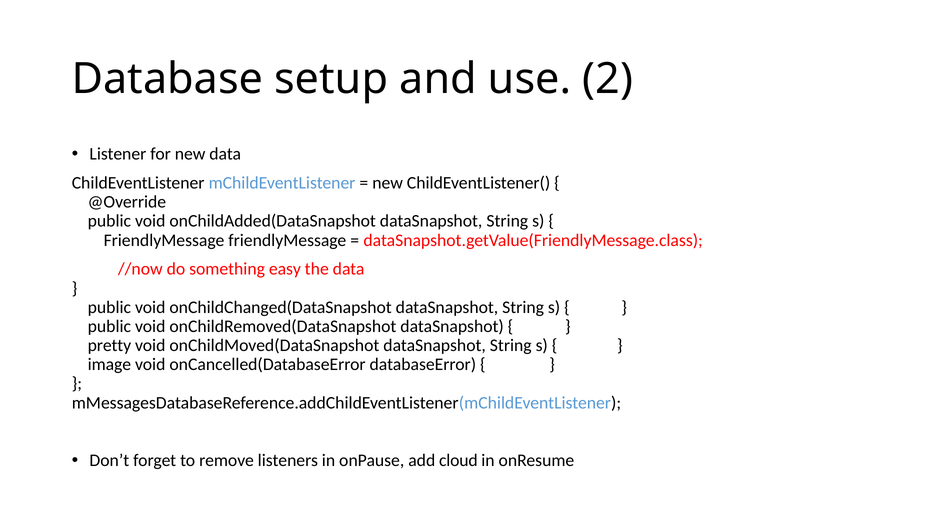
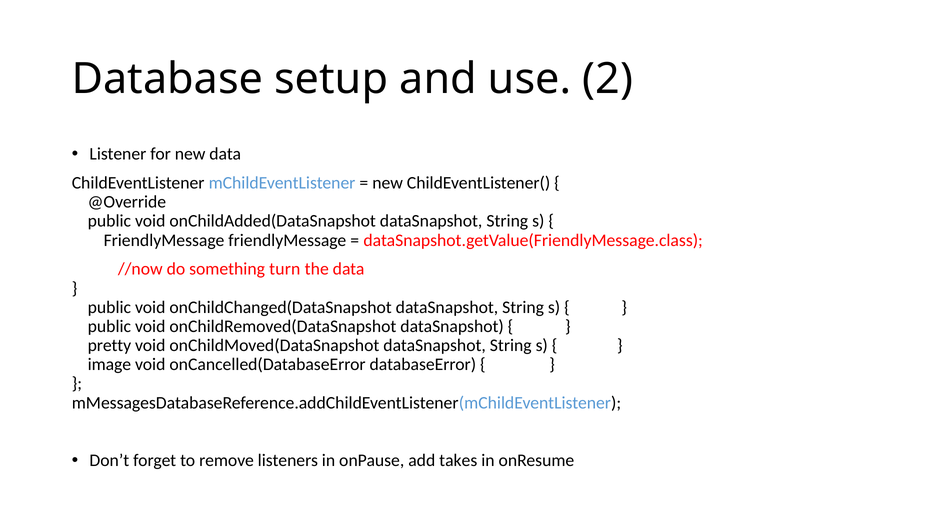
easy: easy -> turn (285, 269)
cloud: cloud -> takes (458, 460)
